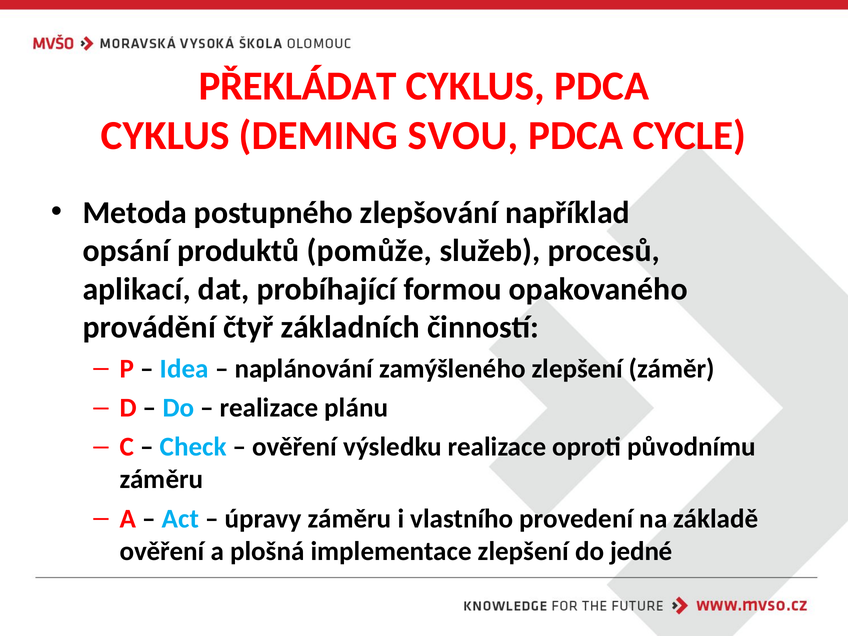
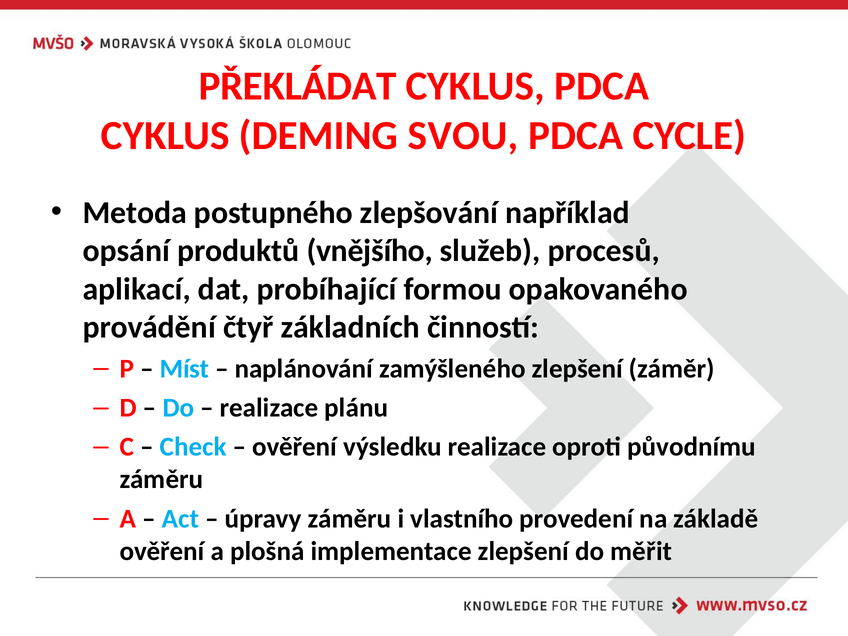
pomůže: pomůže -> vnějšího (370, 251)
Idea: Idea -> Míst (185, 369)
jedné: jedné -> měřit (641, 551)
